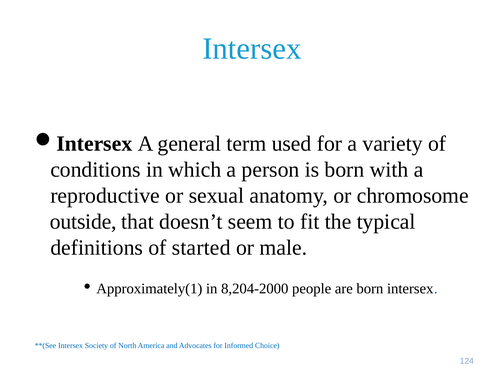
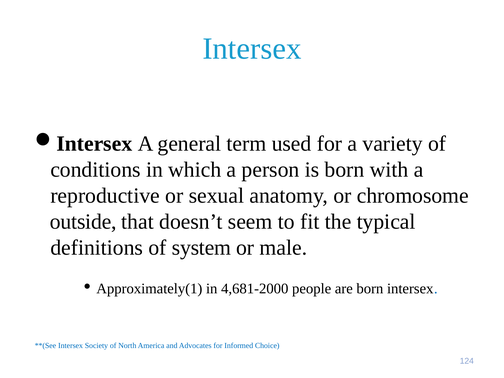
started: started -> system (201, 248)
8,204-2000: 8,204-2000 -> 4,681-2000 (255, 288)
